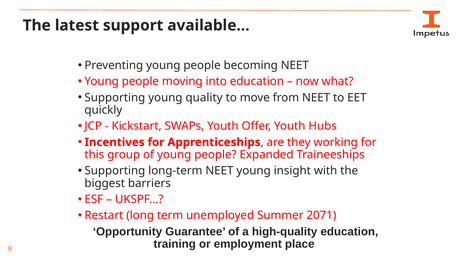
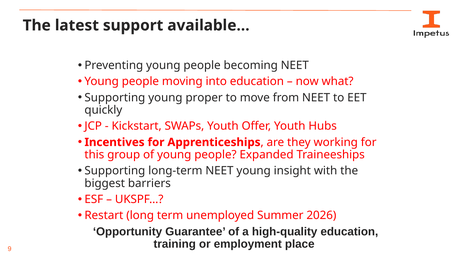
quality: quality -> proper (204, 98)
2071: 2071 -> 2026 (321, 215)
